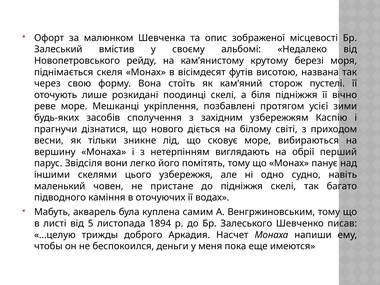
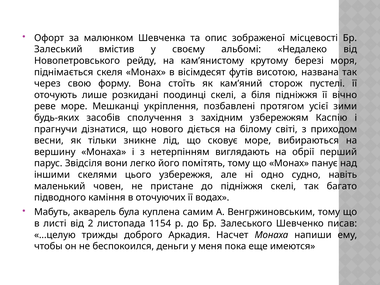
5: 5 -> 2 (91, 223)
1894: 1894 -> 1154 (160, 223)
